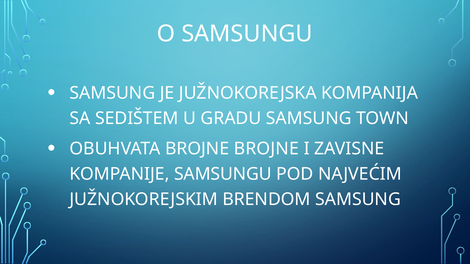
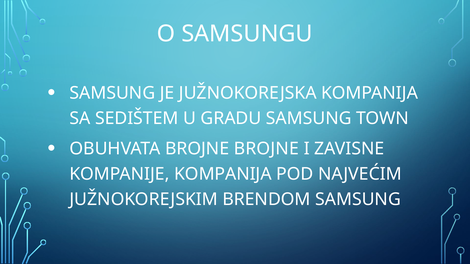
KOMPANIJE SAMSUNGU: SAMSUNGU -> KOMPANIJA (223, 174)
